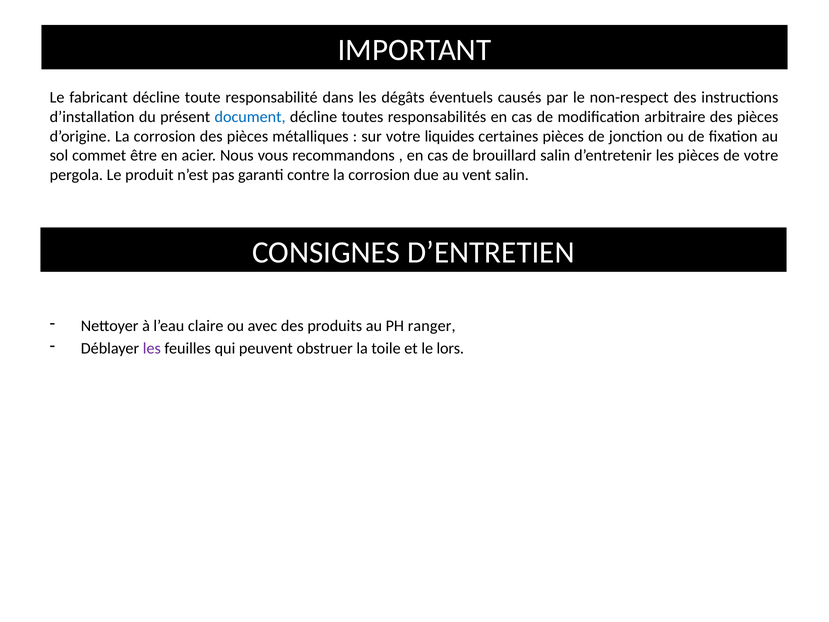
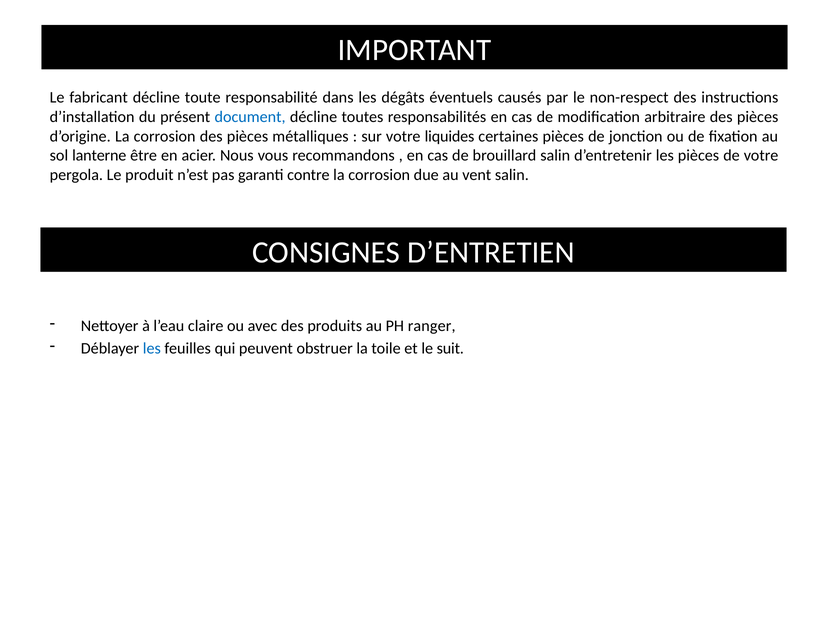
commet: commet -> lanterne (99, 156)
les colour: purple -> blue (152, 348)
lors: lors -> suit (450, 348)
